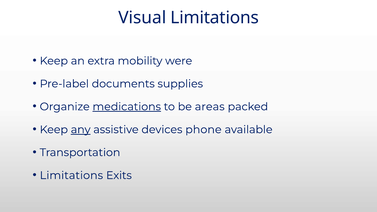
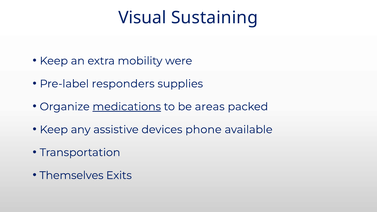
Visual Limitations: Limitations -> Sustaining (214, 18)
documents: documents -> responders (123, 84)
any underline: present -> none (81, 130)
Limitations: Limitations -> Themselves (72, 175)
